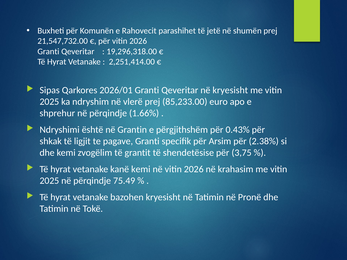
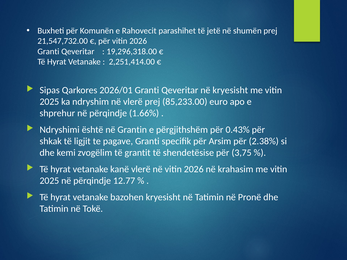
kanë kemi: kemi -> vlerë (141, 169)
75.49: 75.49 -> 12.77 (124, 181)
